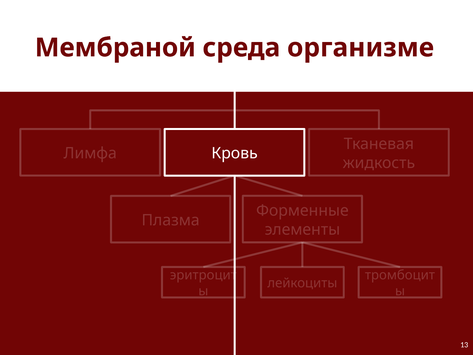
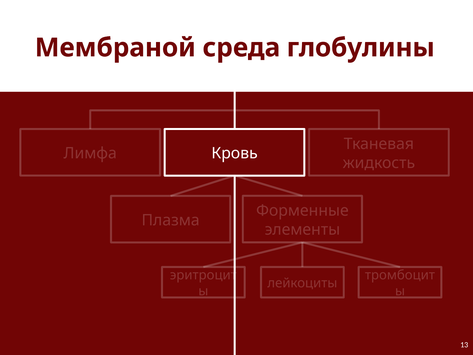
организме: организме -> глобулины (361, 48)
